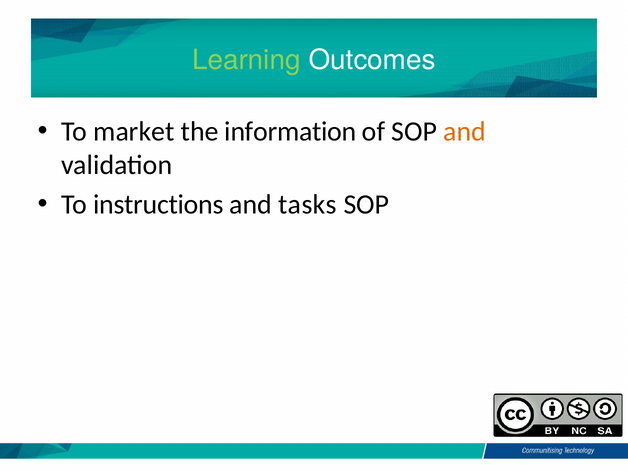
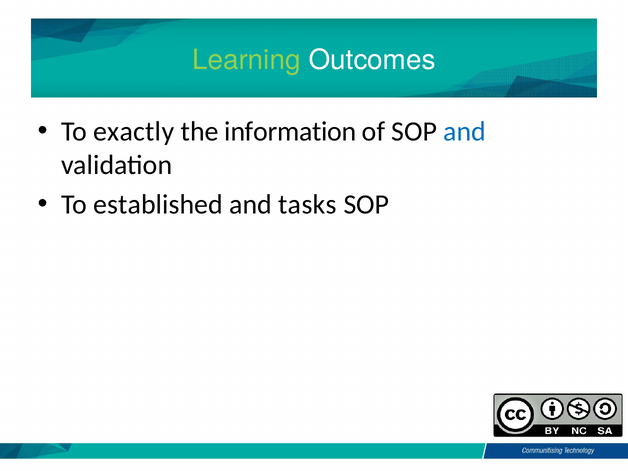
market: market -> exactly (134, 132)
and colour: orange -> blue (465, 132)
instructions: instructions -> established (158, 204)
